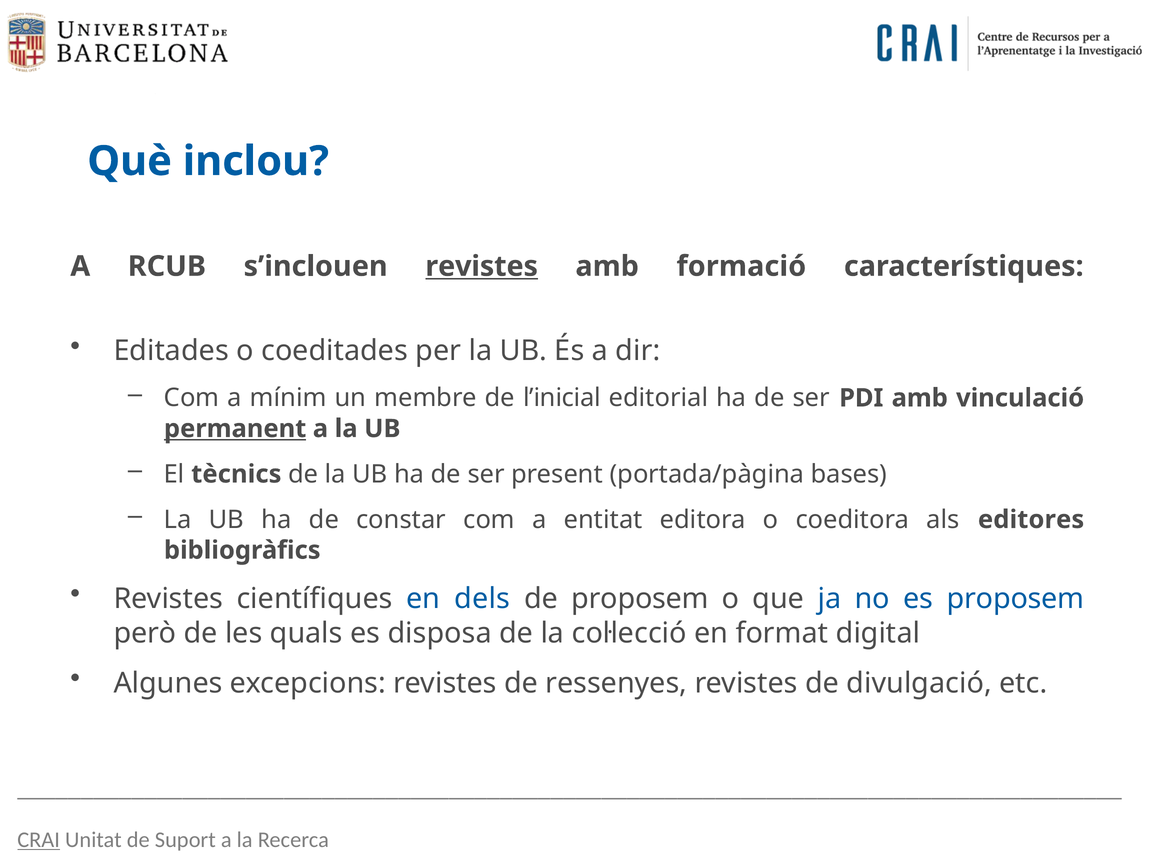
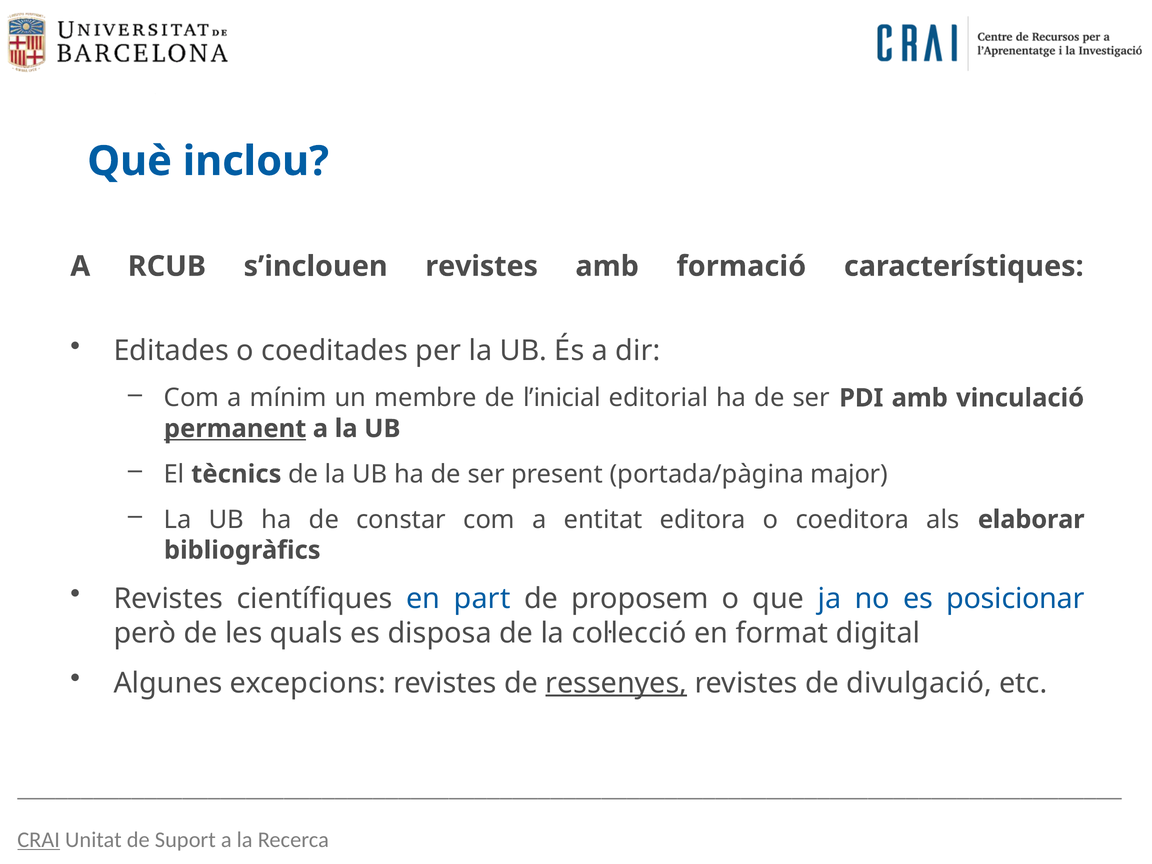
revistes underline: present -> none (482, 266)
bases: bases -> major (849, 474)
editores: editores -> elaborar (1031, 520)
dels: dels -> part (482, 599)
es proposem: proposem -> posicionar (1016, 599)
ressenyes underline: none -> present (616, 683)
